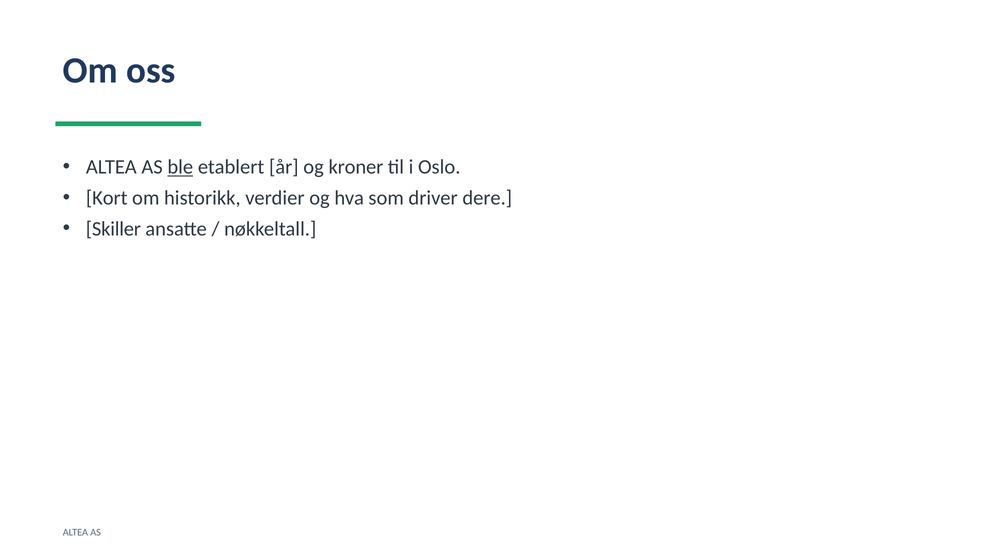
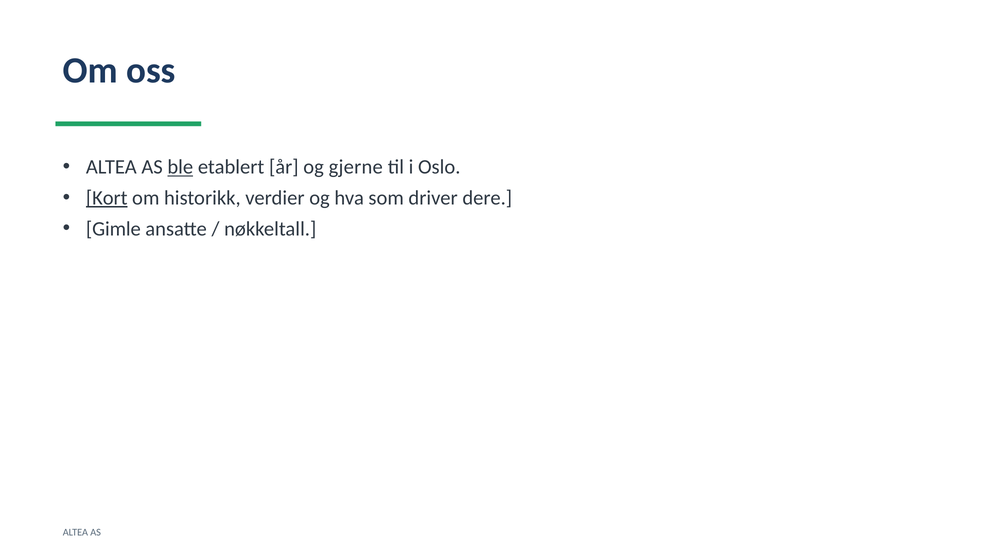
kroner: kroner -> gjerne (356, 167)
Kort underline: none -> present (107, 198)
Skiller: Skiller -> Gimle (113, 229)
